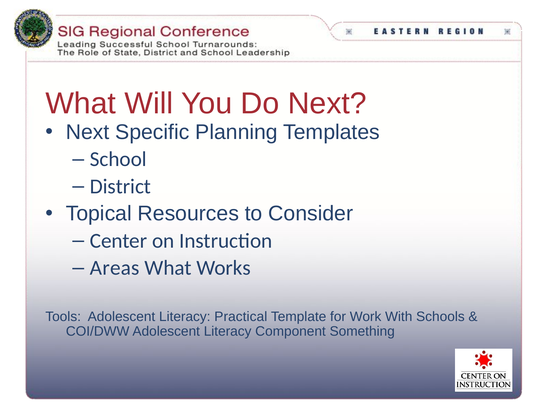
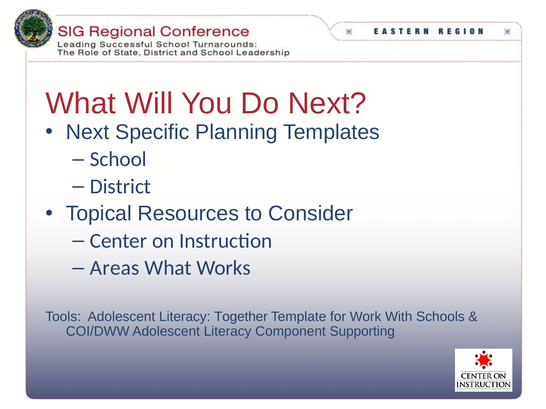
Practical: Practical -> Together (241, 317)
Something: Something -> Supporting (362, 332)
